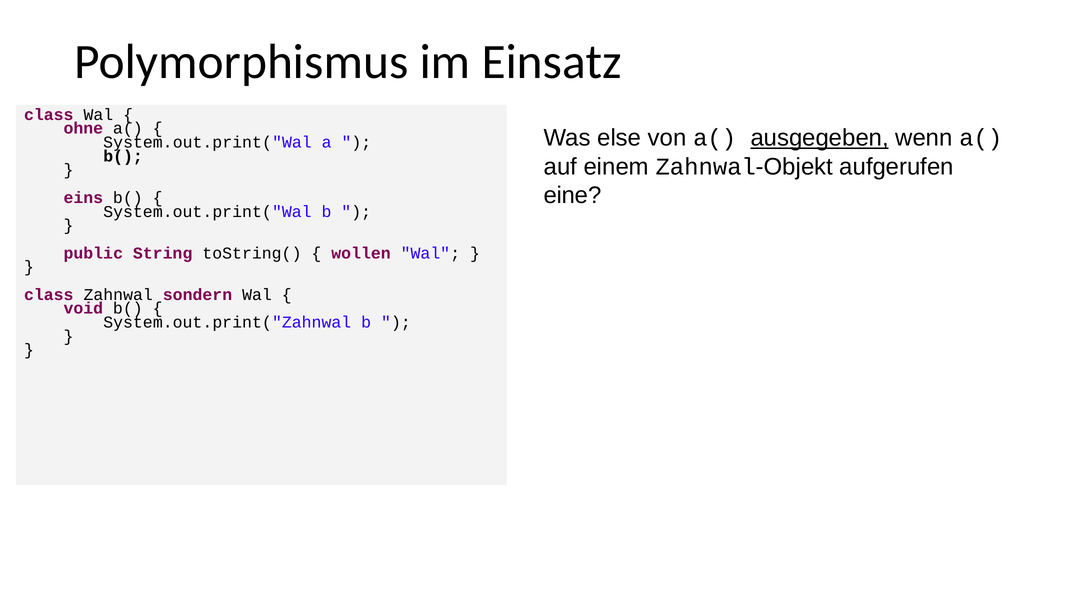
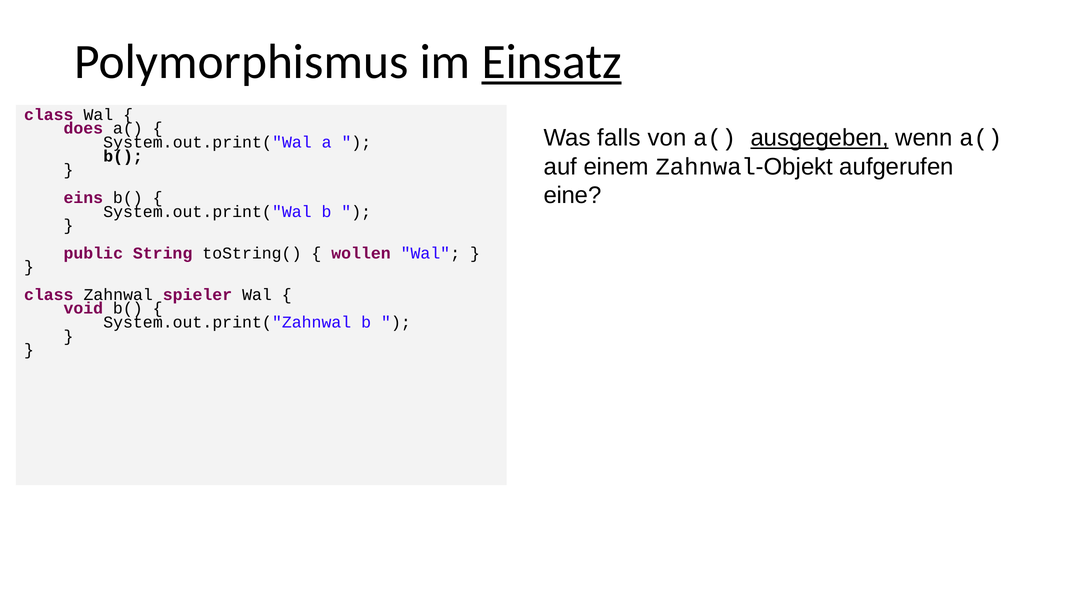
Einsatz underline: none -> present (552, 62)
ohne: ohne -> does (83, 128)
else: else -> falls (619, 138)
sondern: sondern -> spieler (197, 295)
